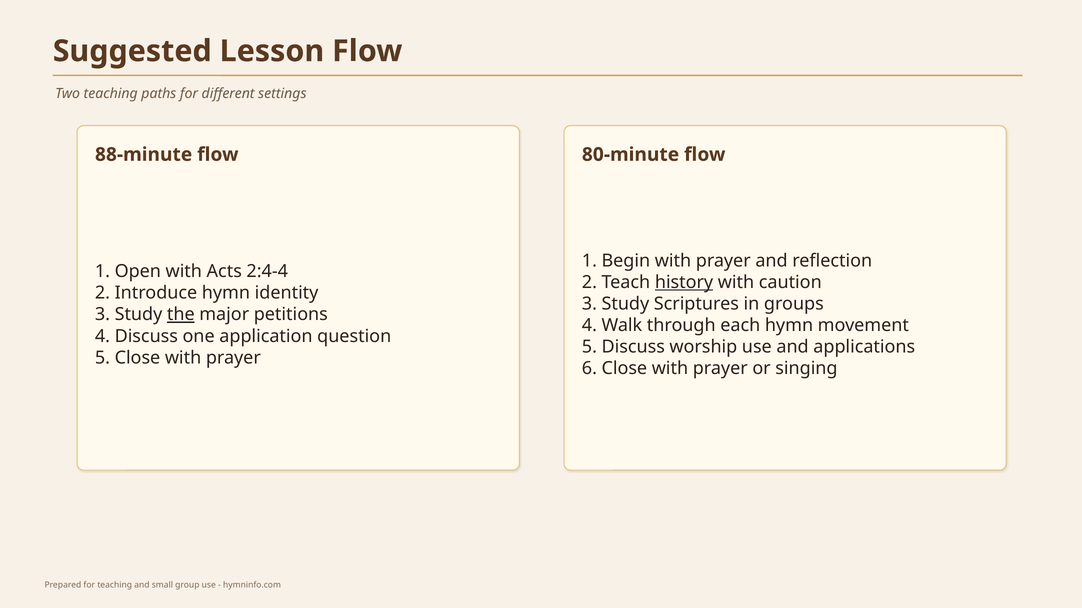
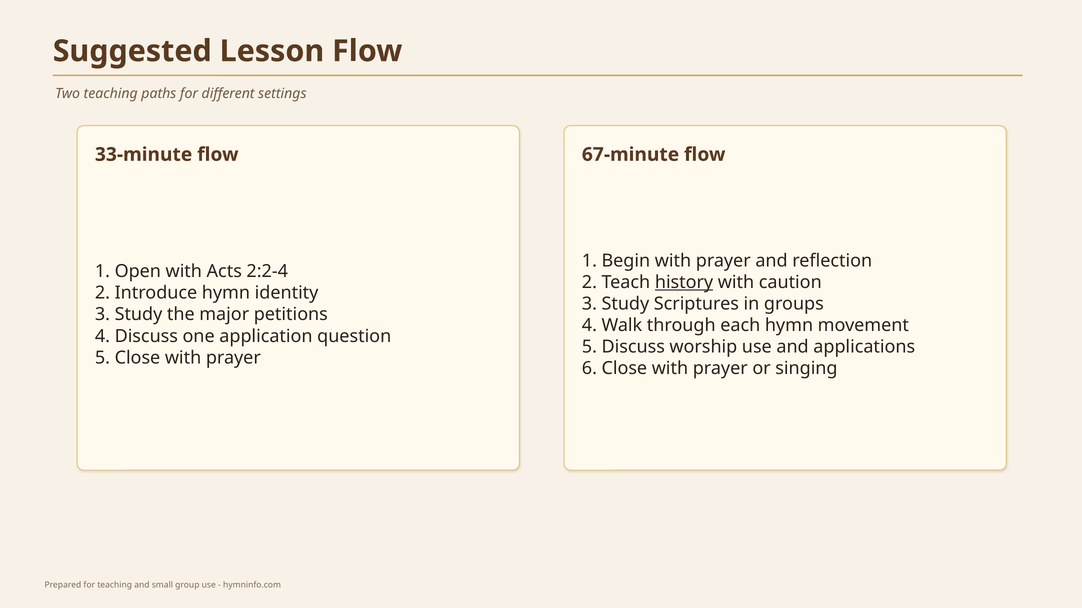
88-minute: 88-minute -> 33-minute (144, 155)
80-minute: 80-minute -> 67-minute (631, 155)
2:4-4: 2:4-4 -> 2:2-4 (267, 272)
the underline: present -> none (181, 315)
